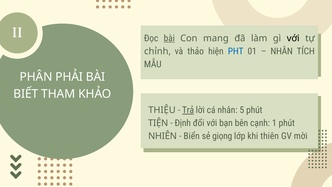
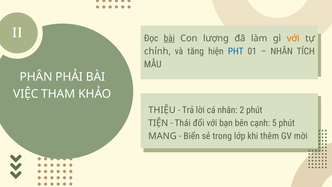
mang: mang -> lượng (216, 38)
với colour: black -> orange (293, 38)
thảo: thảo -> tăng (196, 51)
BIẾT: BIẾT -> VIỆC (26, 94)
Trả underline: present -> none (188, 110)
5: 5 -> 2 (242, 110)
Định: Định -> Thái (183, 123)
1: 1 -> 5 (274, 123)
NHIÊN: NHIÊN -> MANG (162, 136)
giọng: giọng -> trong (222, 136)
thiên: thiên -> thêm (270, 136)
